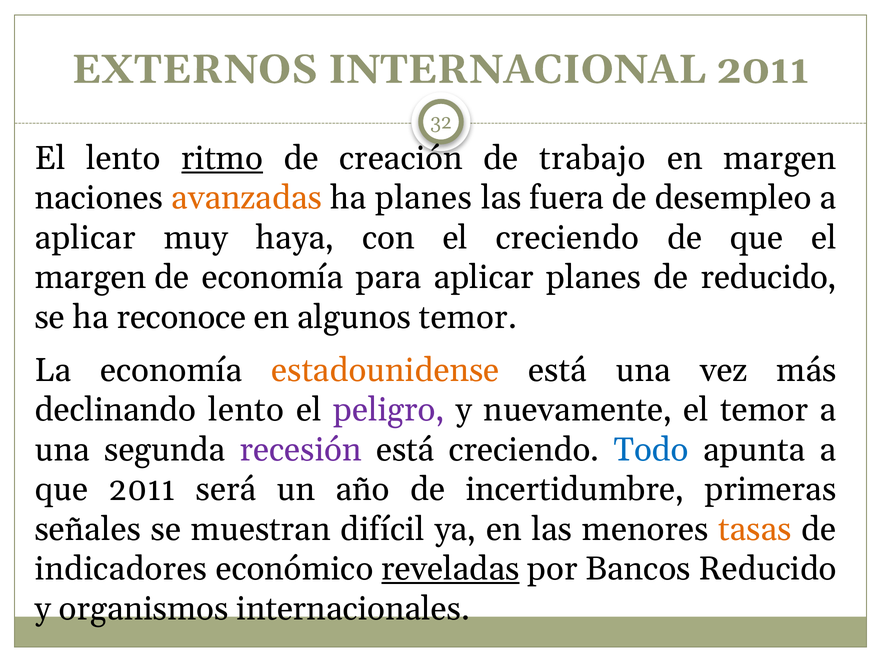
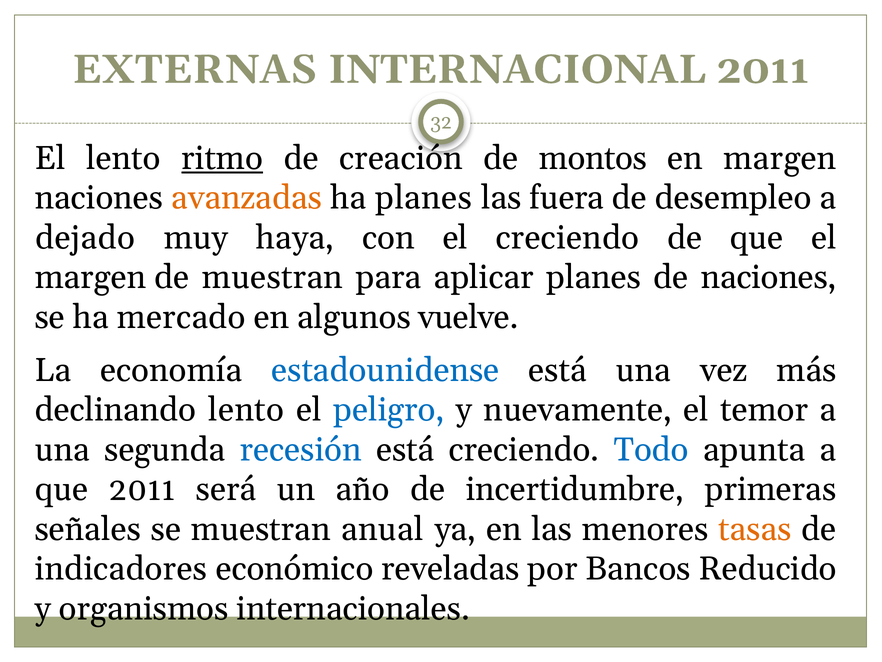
EXTERNOS: EXTERNOS -> EXTERNAS (195, 69)
trabajo: trabajo -> montos (593, 158)
aplicar: aplicar -> dejado (85, 237)
de economía: economía -> muestran (272, 277)
de reducido: reducido -> naciones (769, 277)
reconoce: reconoce -> mercado (181, 317)
algunos temor: temor -> vuelve (468, 317)
estadounidense colour: orange -> blue (385, 370)
peligro colour: purple -> blue (389, 410)
recesión colour: purple -> blue (301, 449)
difícil: difícil -> anual (382, 529)
reveladas underline: present -> none (450, 569)
